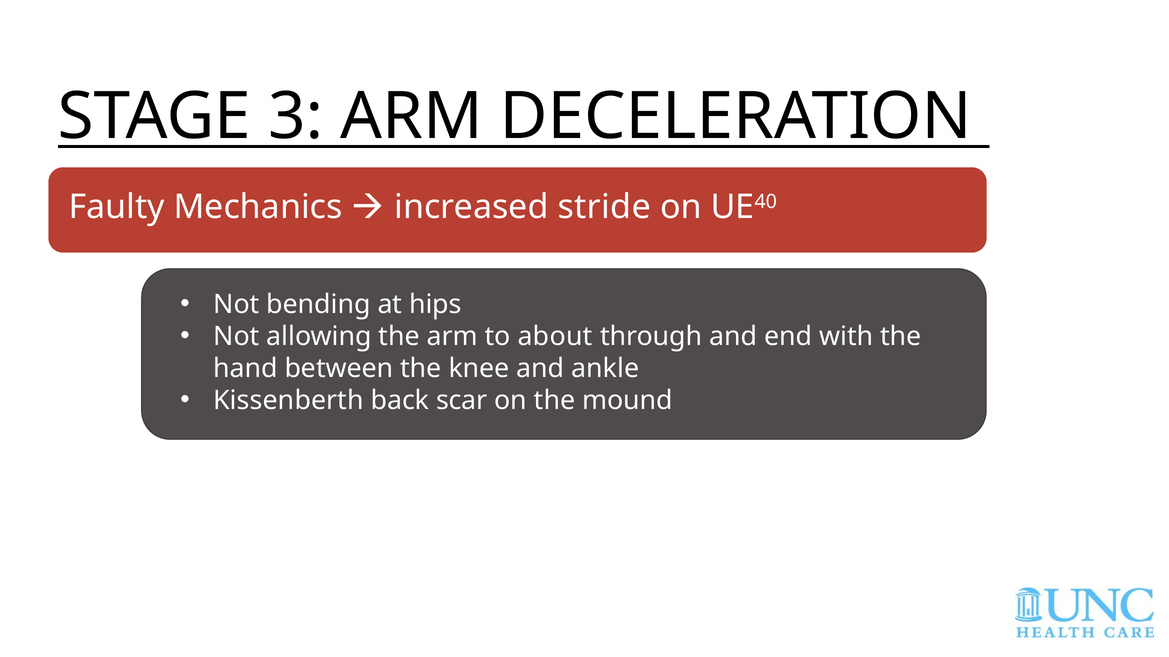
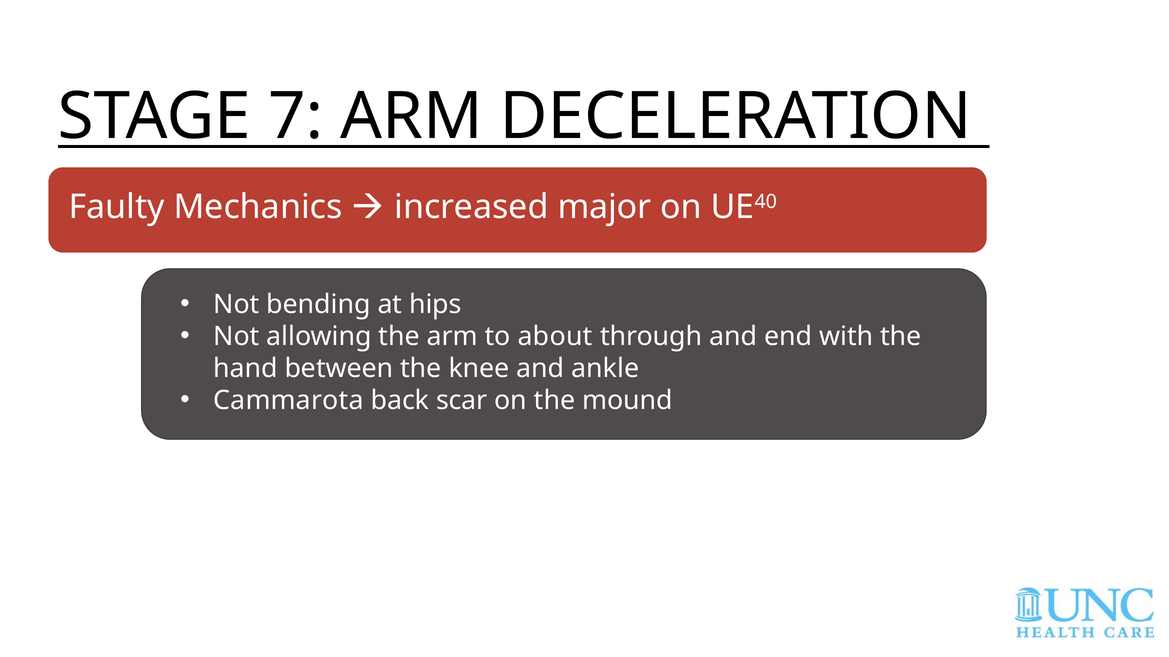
3: 3 -> 7 (296, 117)
stride: stride -> major (604, 207)
Kissenberth: Kissenberth -> Cammarota (288, 401)
